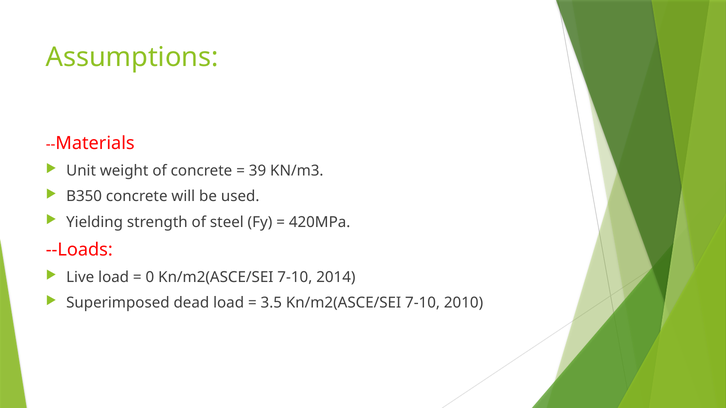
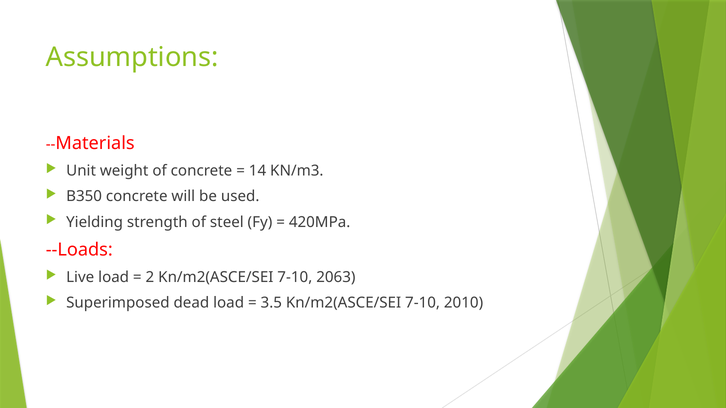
39: 39 -> 14 (258, 171)
0: 0 -> 2 (150, 277)
2014: 2014 -> 2063 (336, 277)
